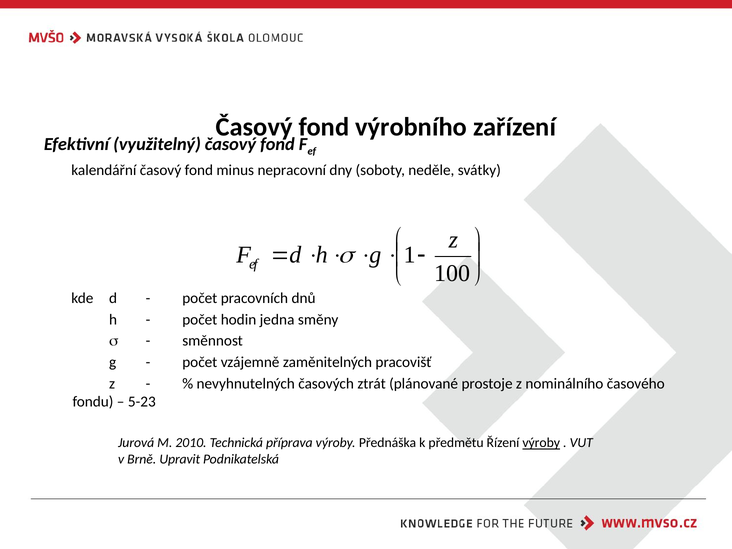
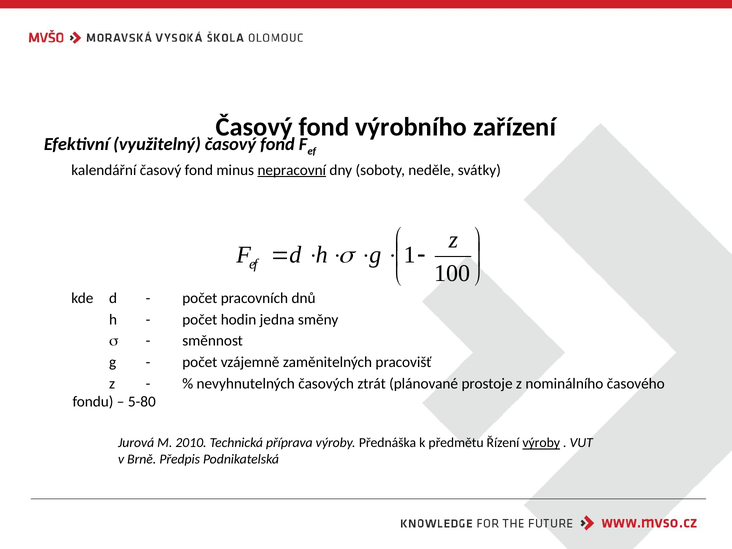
nepracovní underline: none -> present (292, 170)
5-23: 5-23 -> 5-80 (142, 402)
Upravit: Upravit -> Předpis (180, 459)
